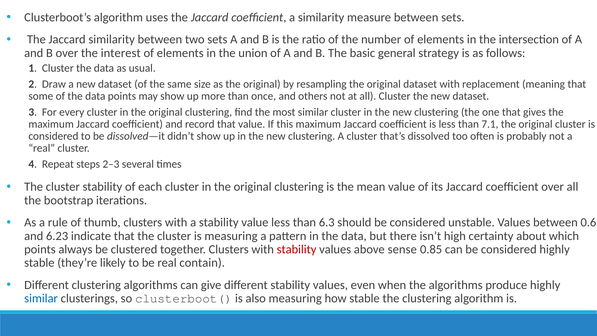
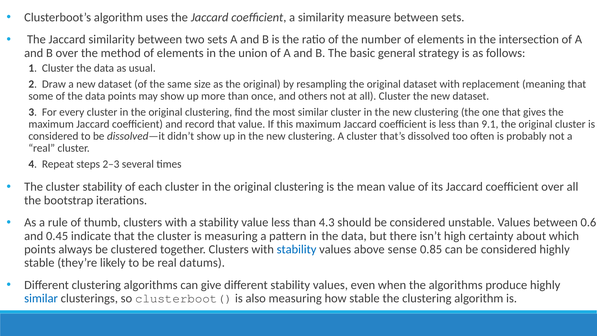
interest: interest -> method (121, 53)
7.1: 7.1 -> 9.1 (490, 124)
6.3: 6.3 -> 4.3 (327, 222)
6.23: 6.23 -> 0.45 (57, 236)
stability colour: red -> blue (297, 249)
contain: contain -> datums (202, 263)
